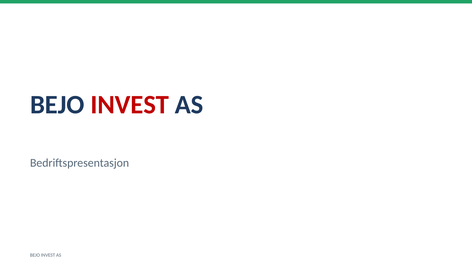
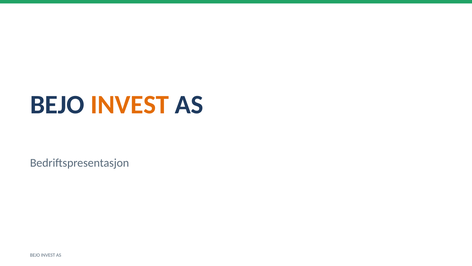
INVEST colour: red -> orange (130, 105)
